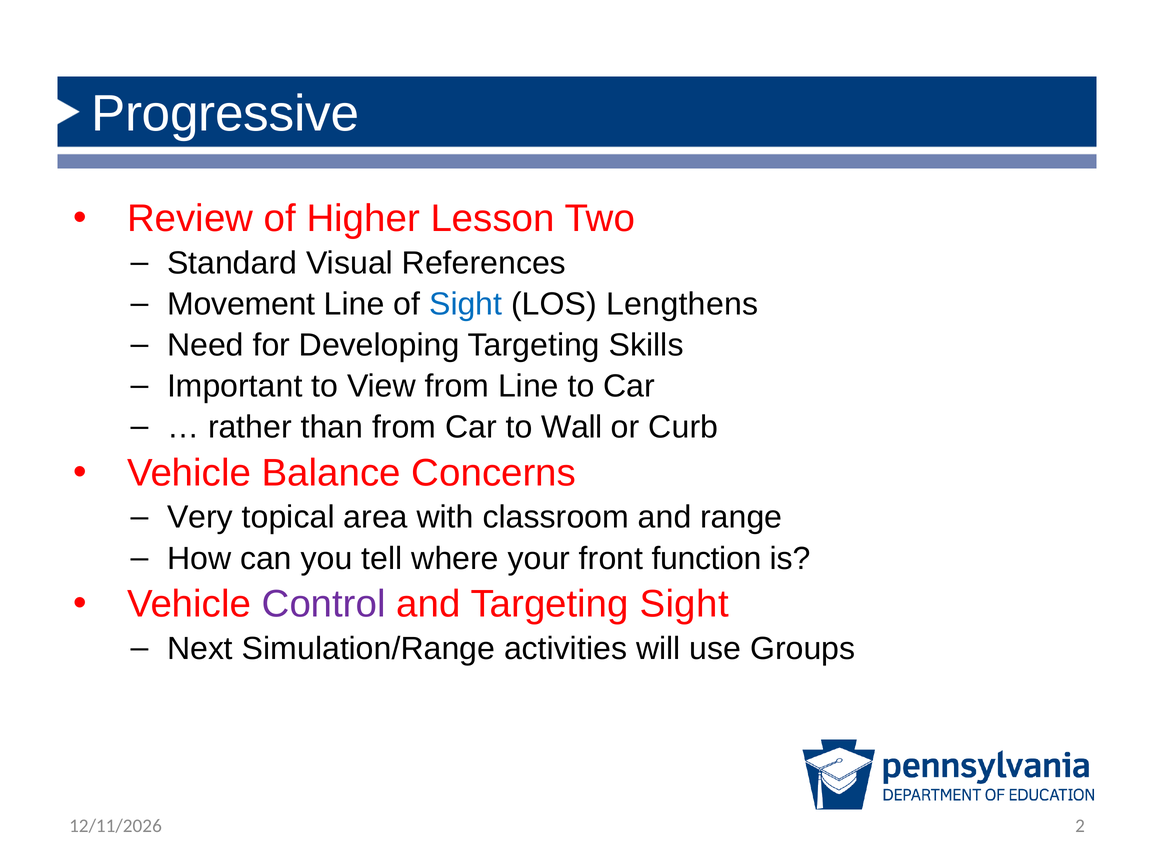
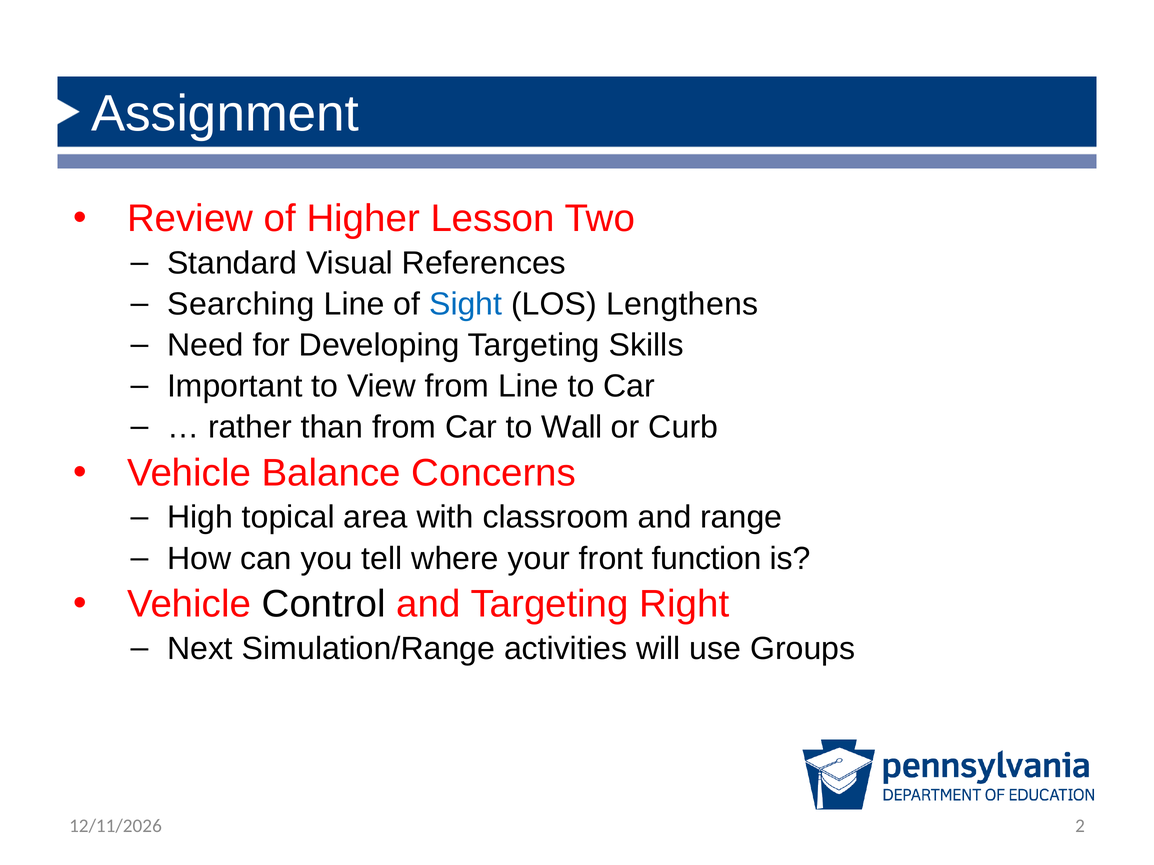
Progressive: Progressive -> Assignment (225, 114)
Movement: Movement -> Searching (241, 304)
Very: Very -> High (200, 518)
Control colour: purple -> black (324, 605)
Targeting Sight: Sight -> Right (684, 605)
